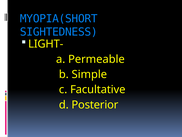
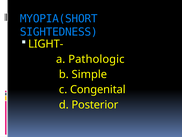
Permeable: Permeable -> Pathologic (96, 59)
Facultative: Facultative -> Congenital (98, 89)
